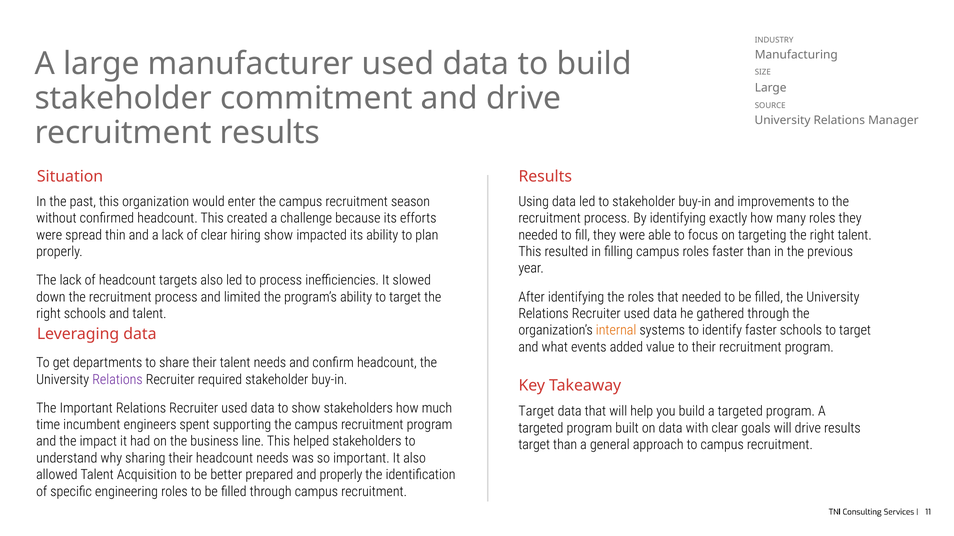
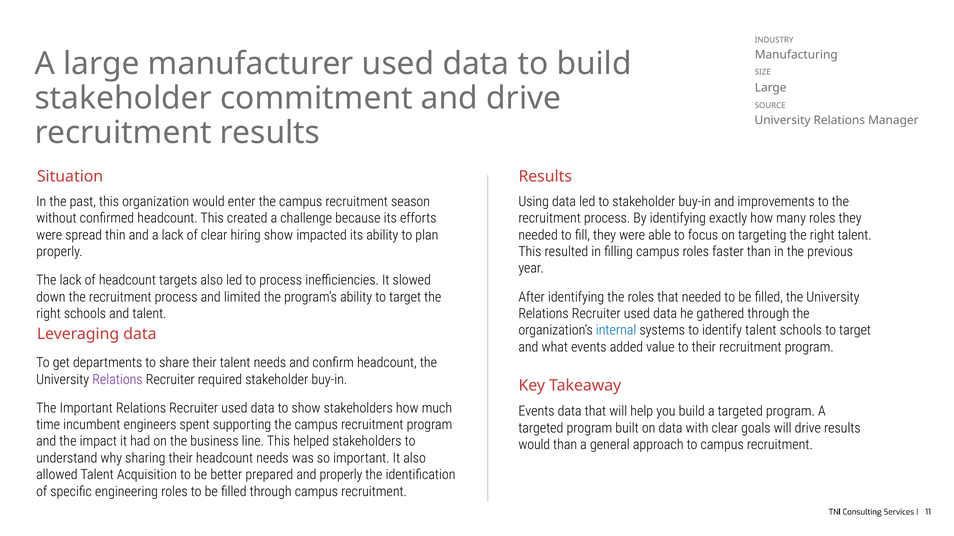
internal colour: orange -> blue (616, 331)
identify faster: faster -> talent (761, 331)
Target: Target -> Events (536, 412)
target: target -> would (534, 445)
